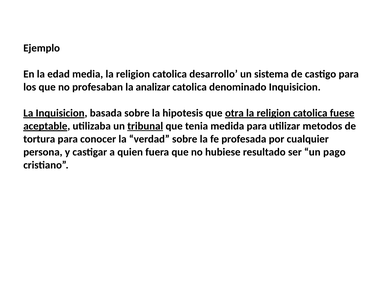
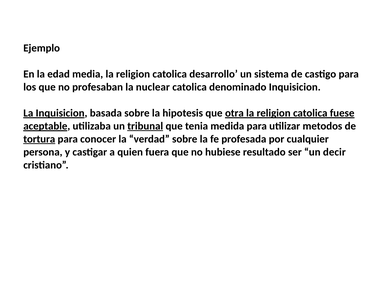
analizar: analizar -> nuclear (153, 87)
tortura underline: none -> present (39, 139)
pago: pago -> decir (334, 152)
